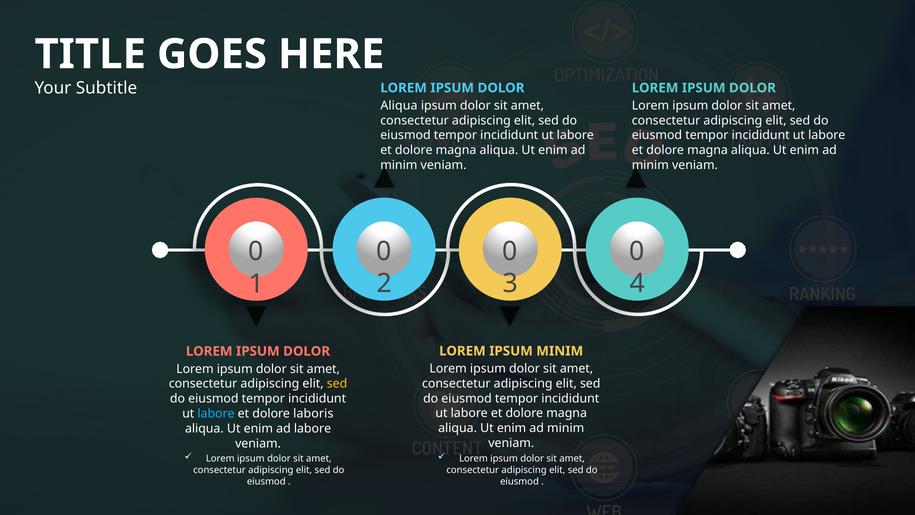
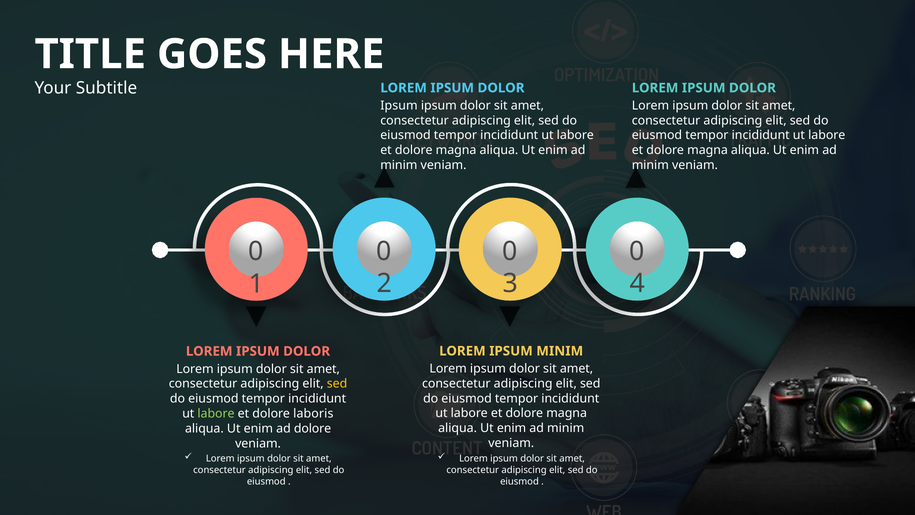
Aliqua: Aliqua -> Ipsum (399, 106)
labore colour: light blue -> light green (216, 413)
ad labore: labore -> dolore (313, 428)
